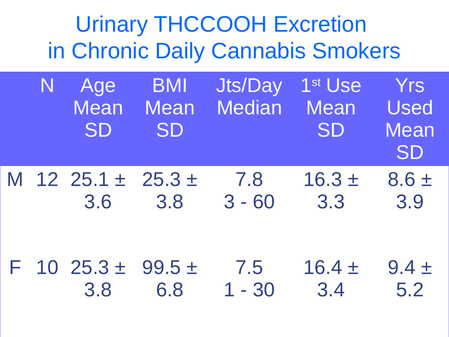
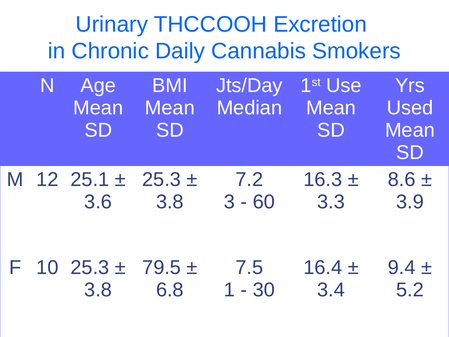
7.8: 7.8 -> 7.2 (249, 180)
99.5: 99.5 -> 79.5 (162, 267)
